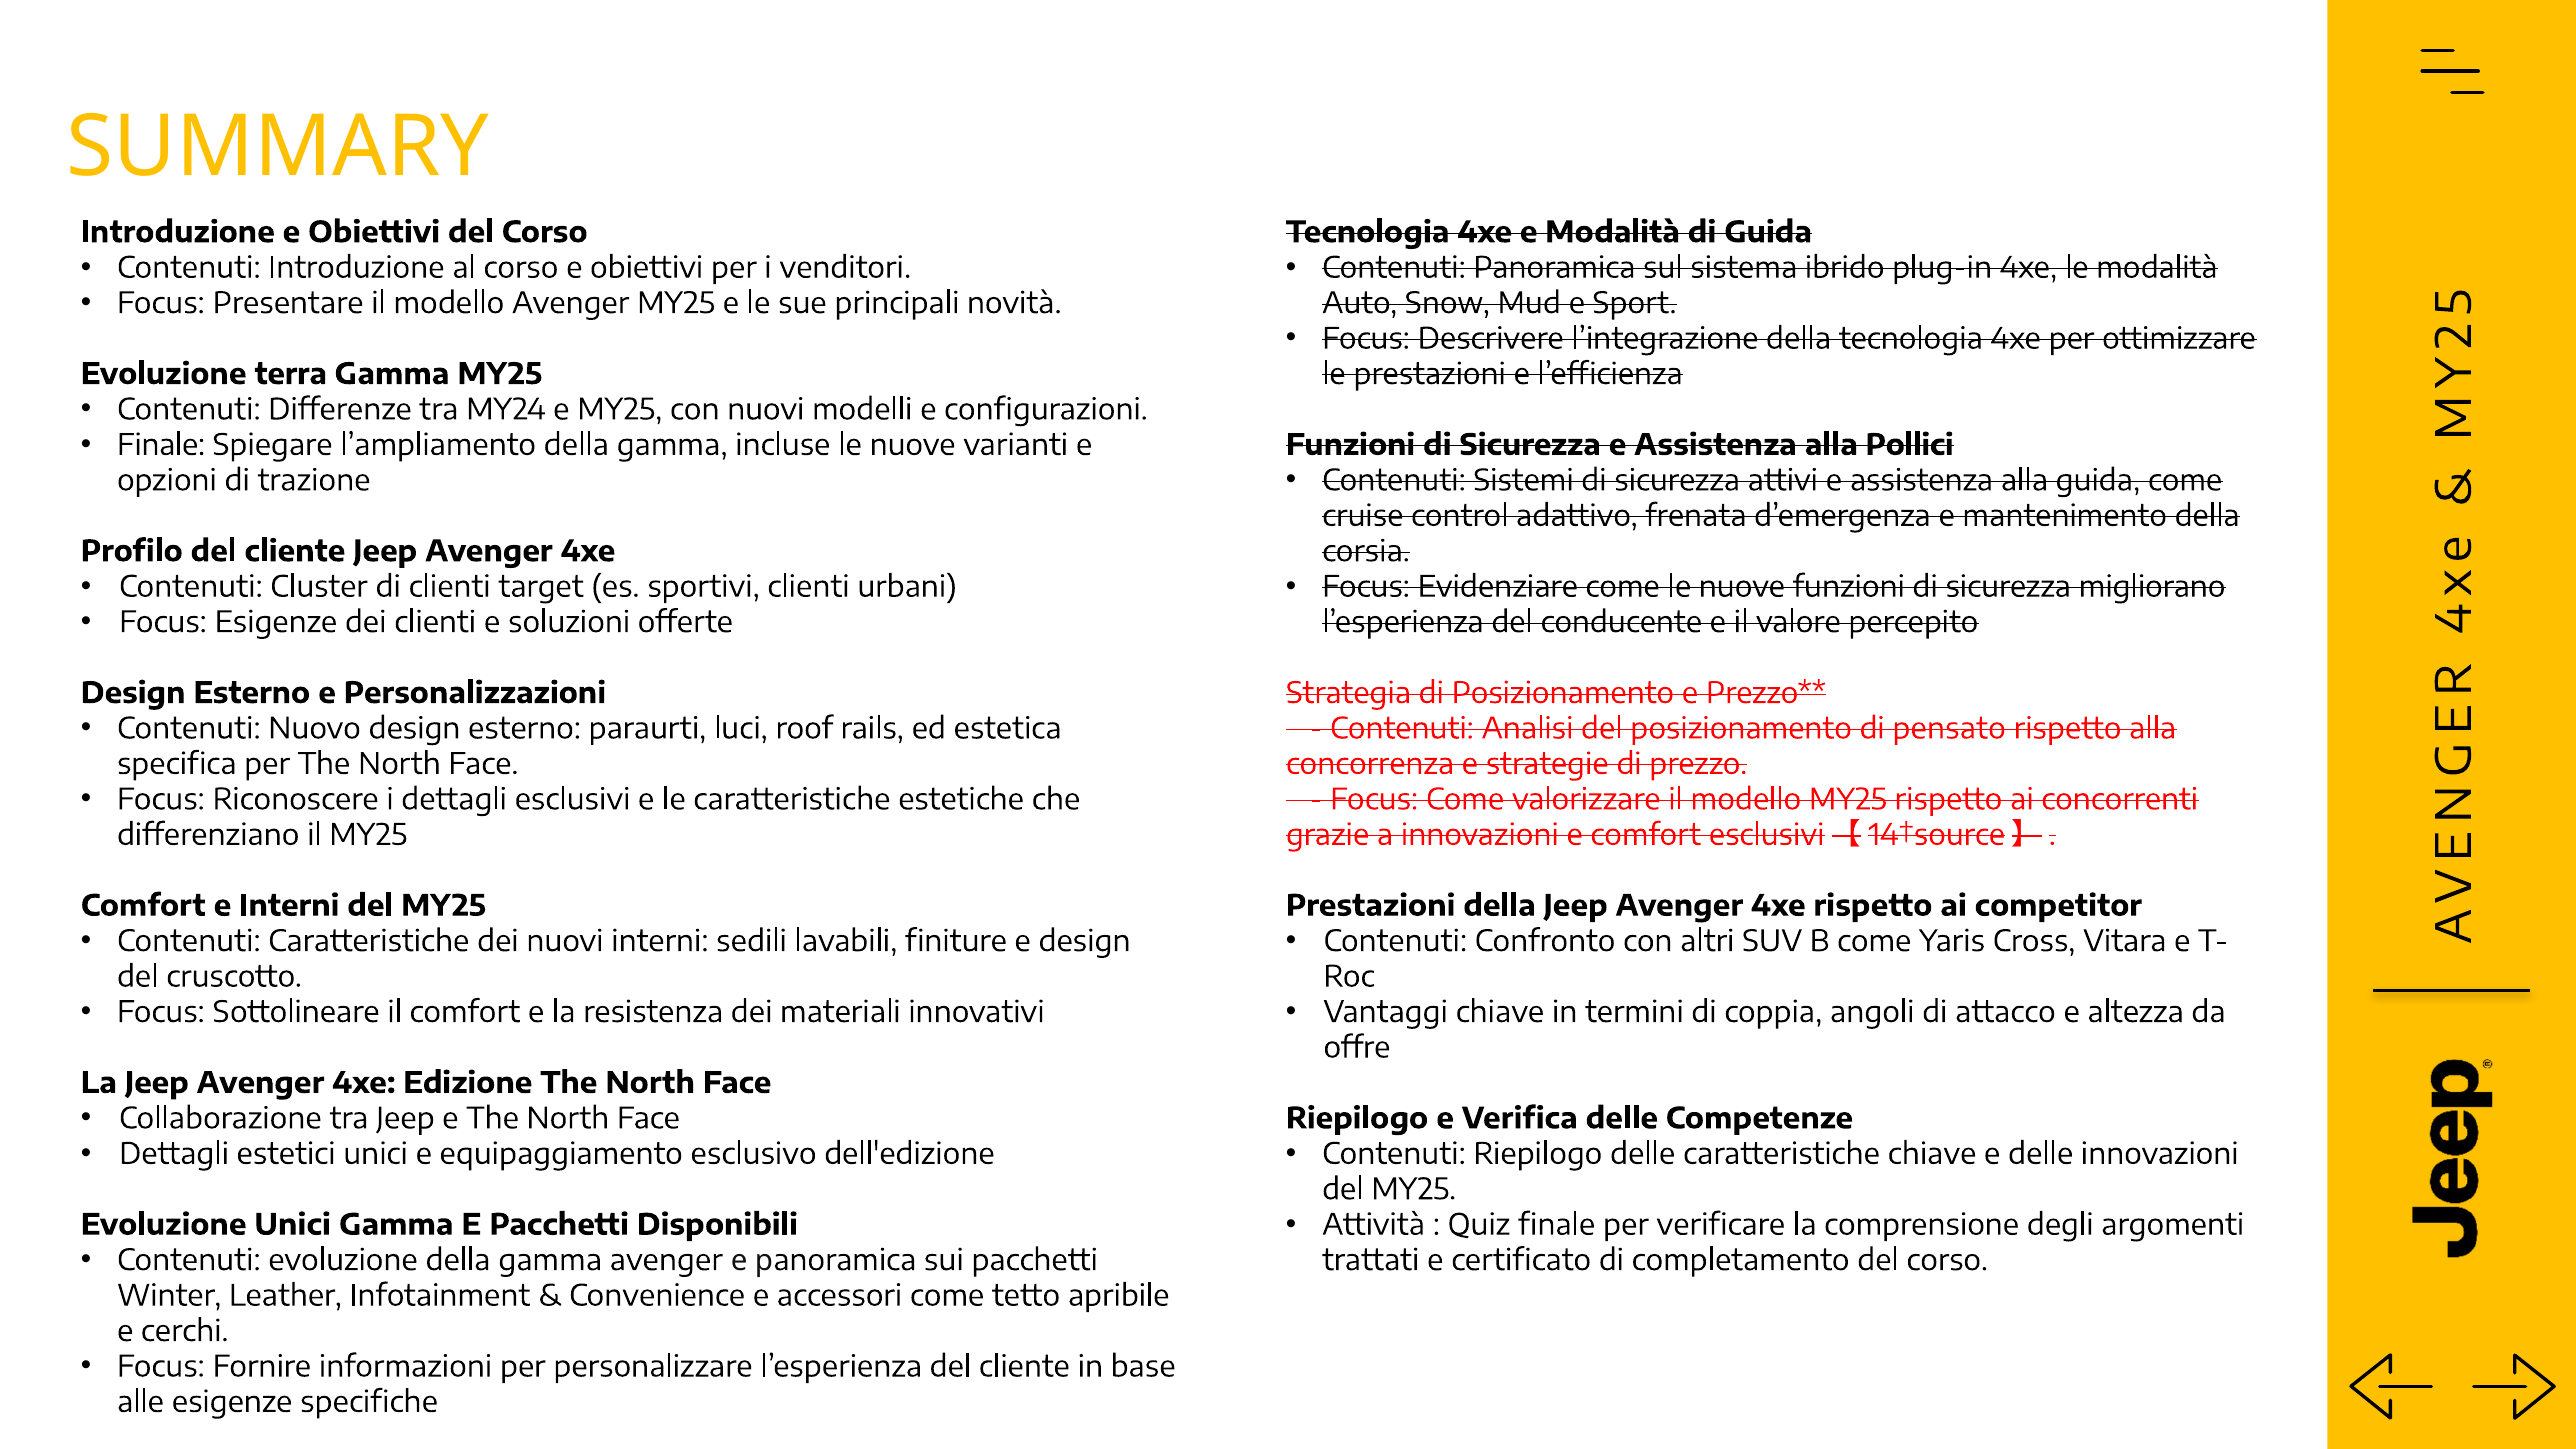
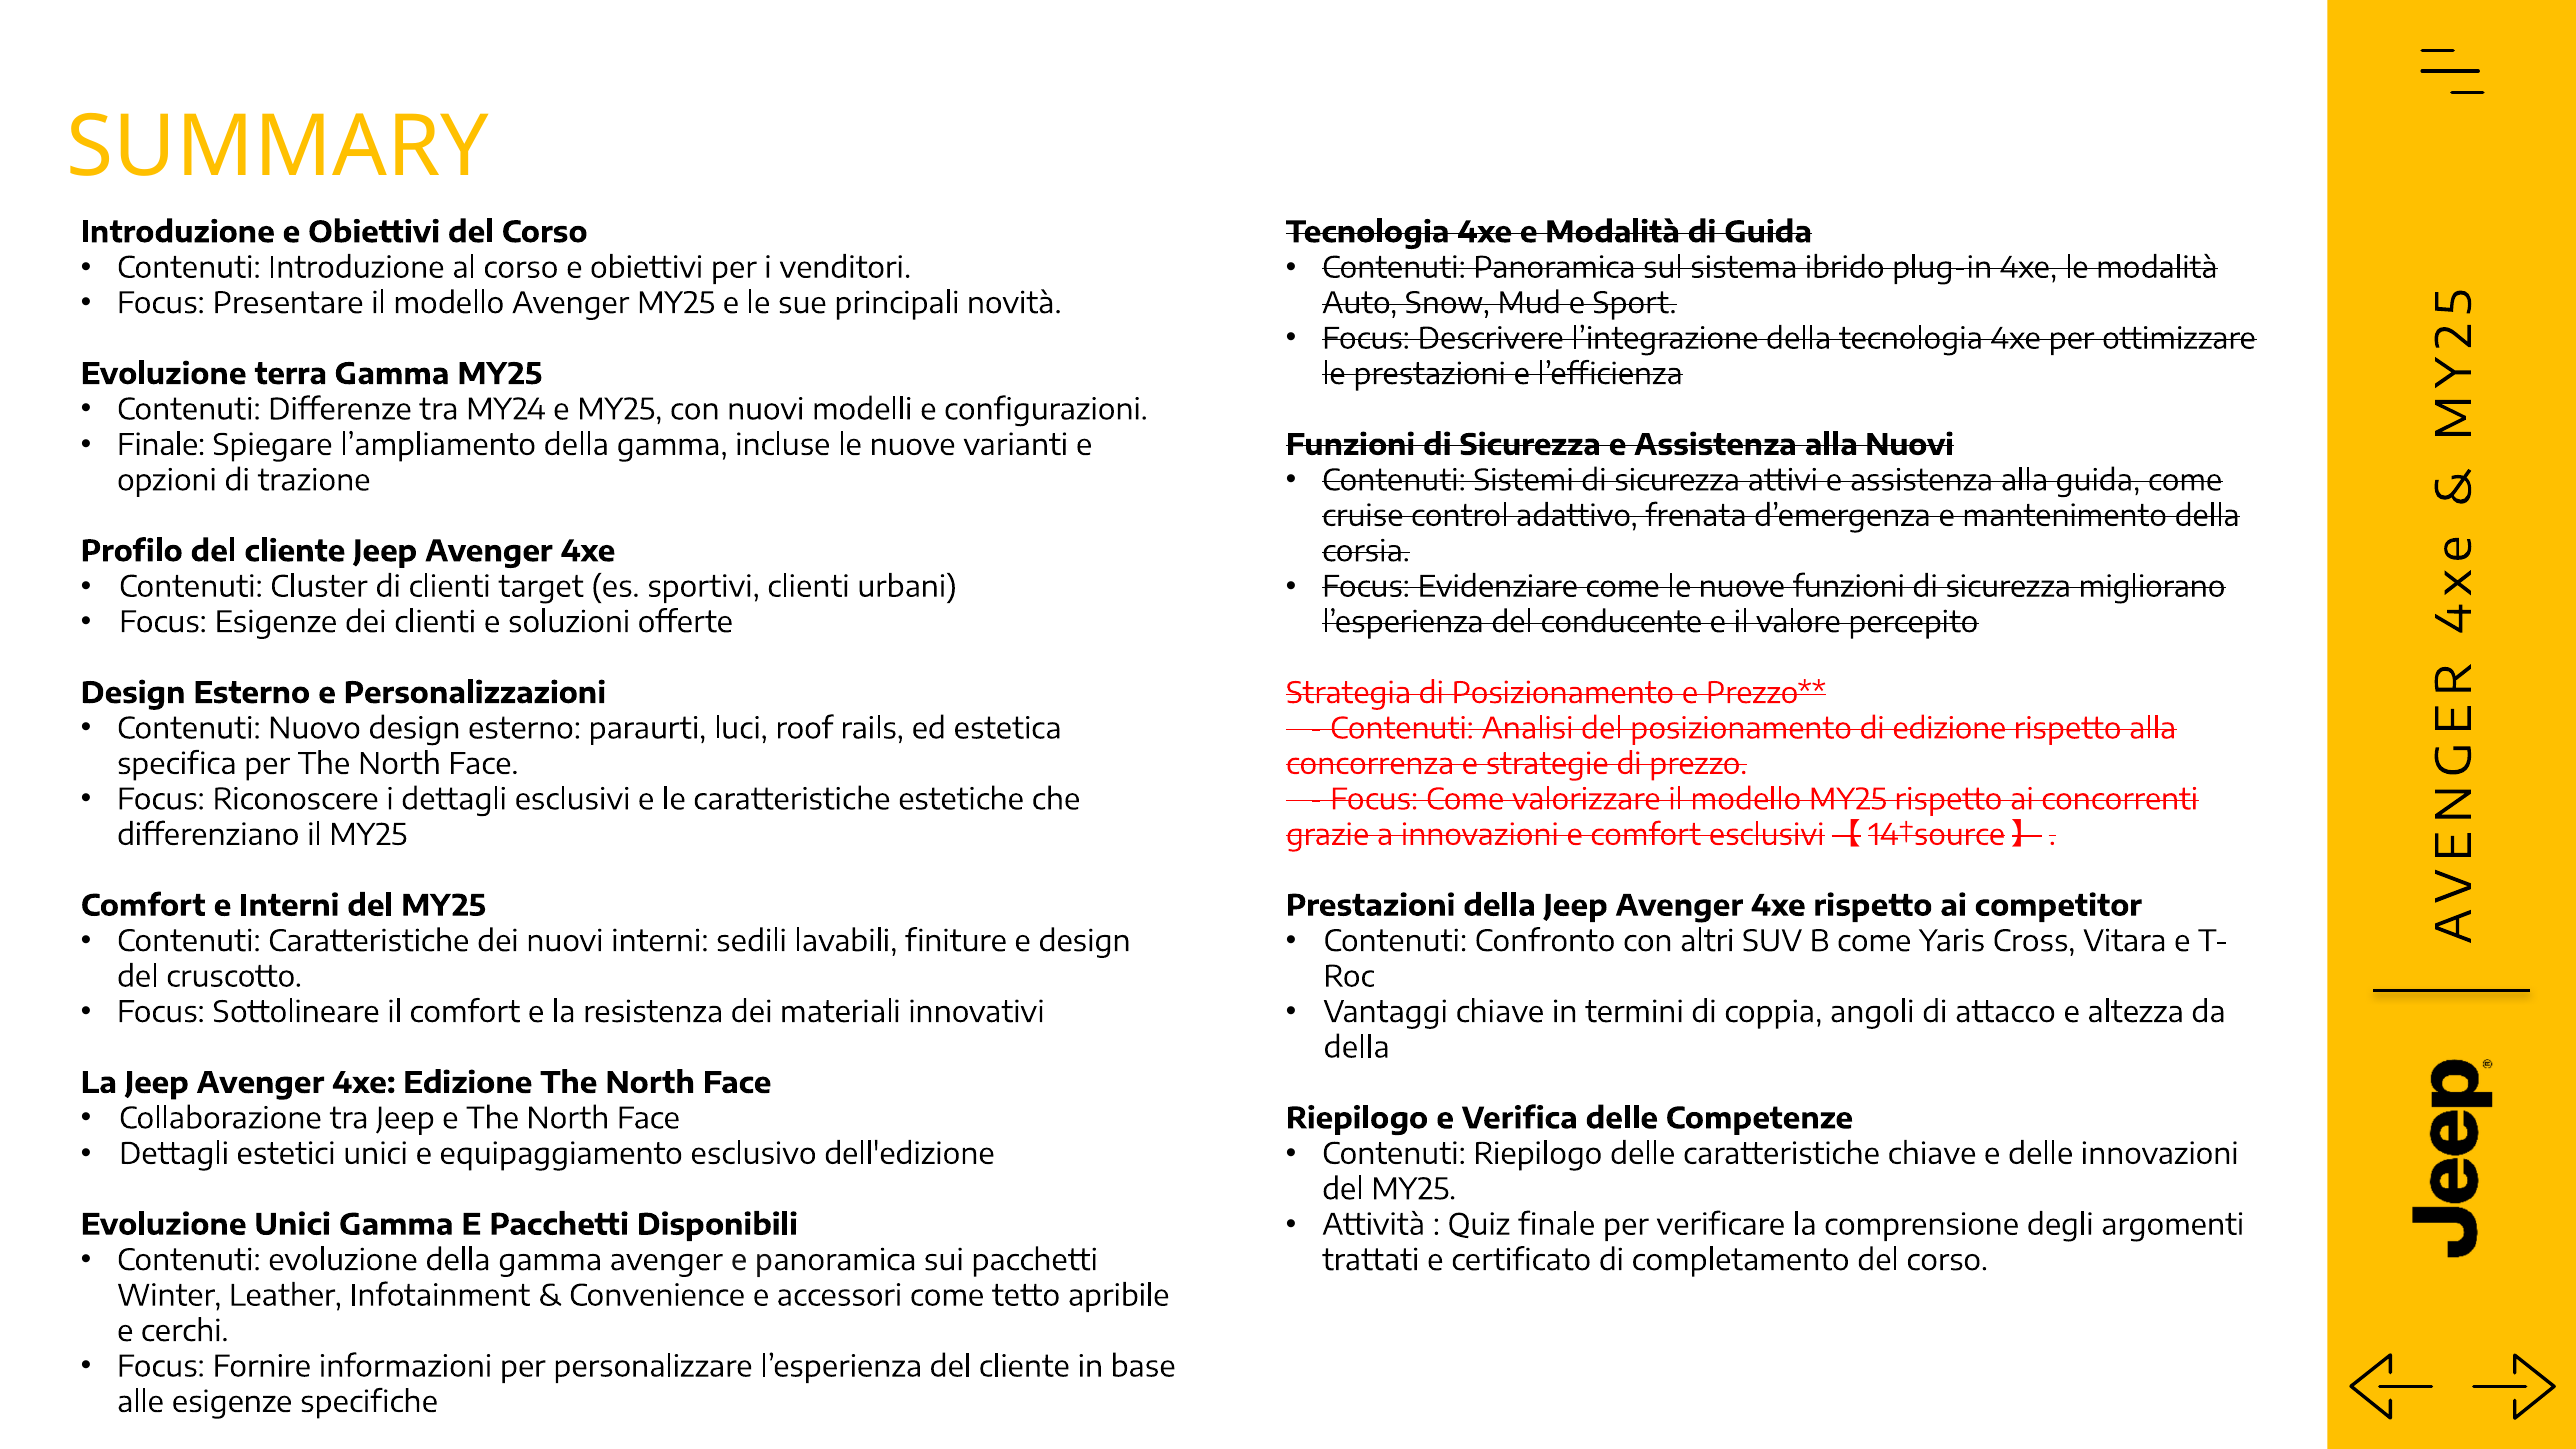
alla Pollici: Pollici -> Nuovi (1910, 445)
di pensato: pensato -> edizione (1949, 729)
offre: offre -> della (1357, 1048)
